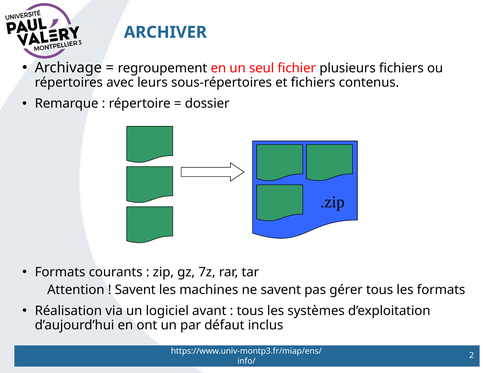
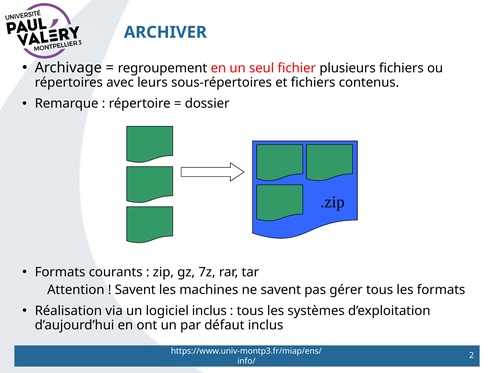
logiciel avant: avant -> inclus (209, 311)
